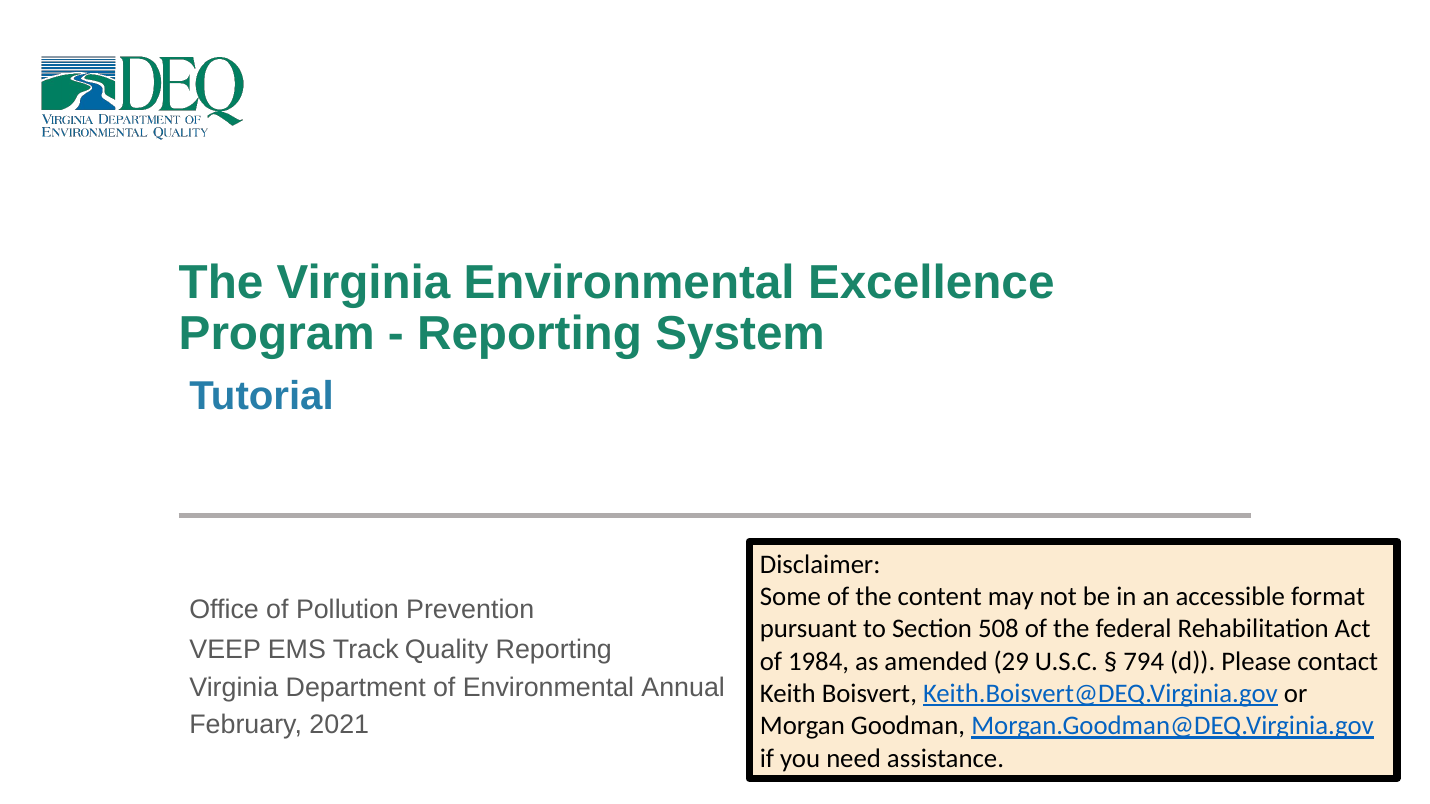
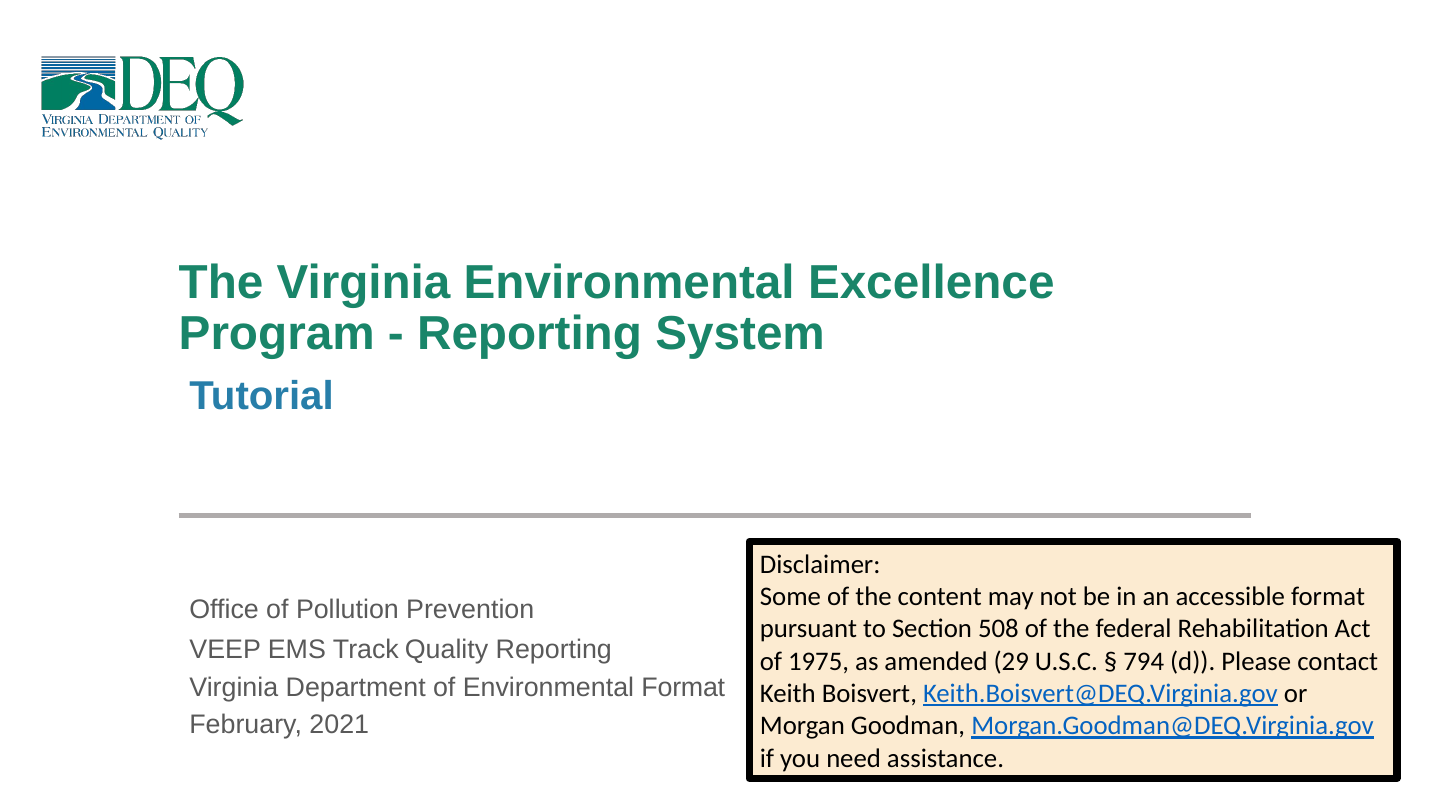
1984: 1984 -> 1975 (819, 662)
Environmental Annual: Annual -> Format (683, 688)
